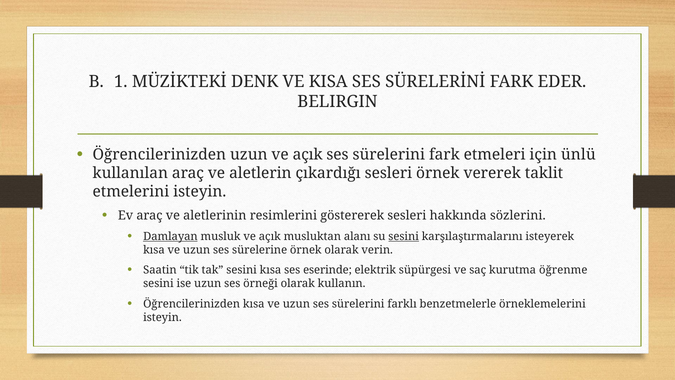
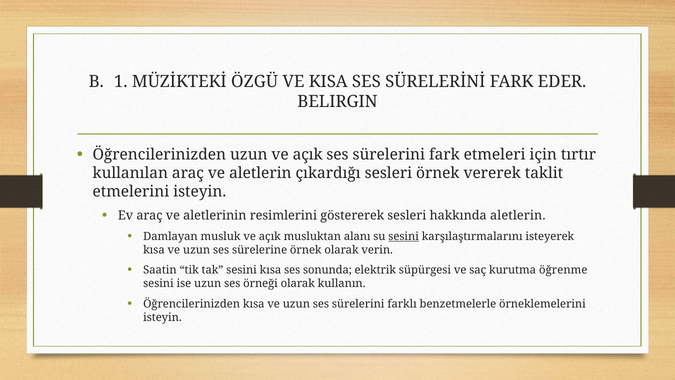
DENK: DENK -> ÖZGÜ (255, 82)
ünlü: ünlü -> tırtır (578, 154)
hakkında sözlerini: sözlerini -> aletlerin (518, 215)
Damlayan underline: present -> none (170, 236)
eserinde: eserinde -> sonunda (328, 270)
